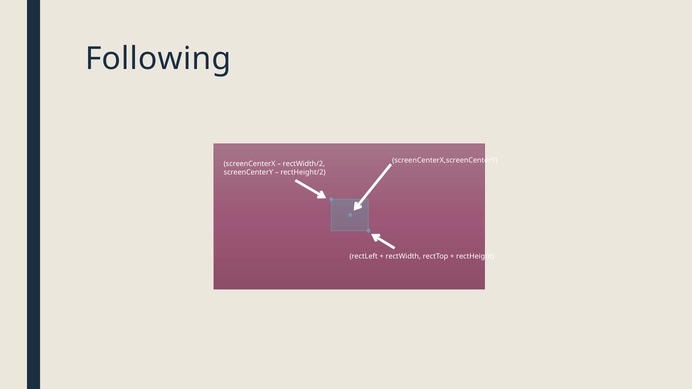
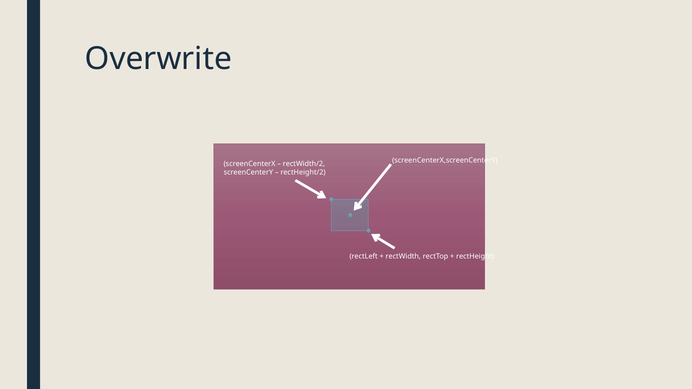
Following: Following -> Overwrite (158, 59)
